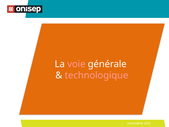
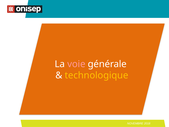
technologique colour: pink -> yellow (97, 75)
